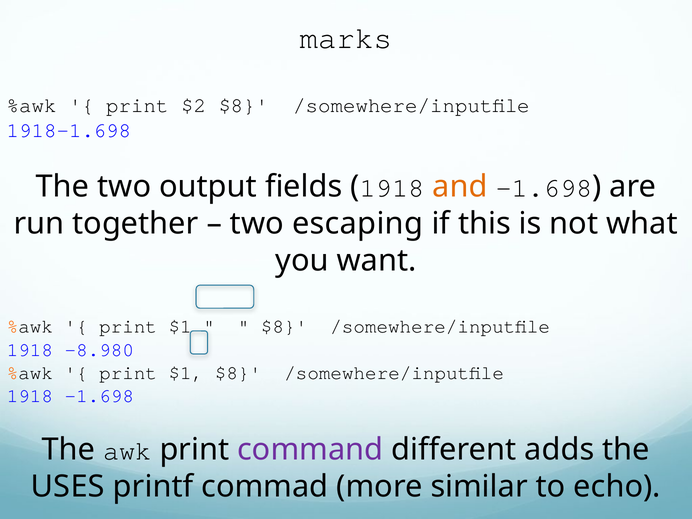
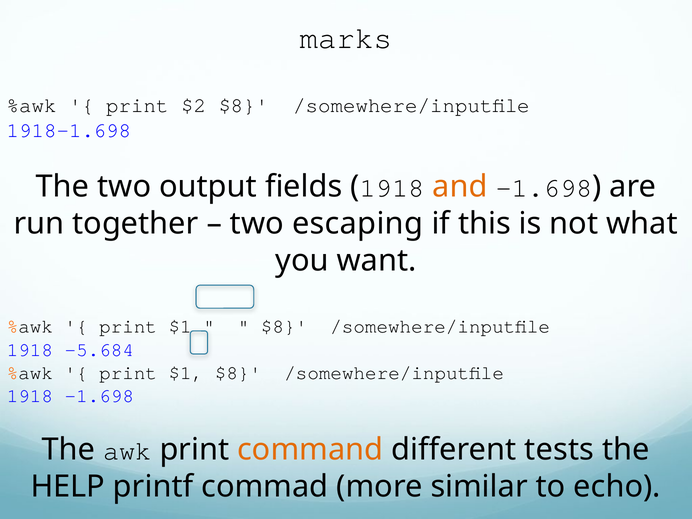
-8.980: -8.980 -> -5.684 (99, 350)
command colour: purple -> orange (310, 450)
adds: adds -> tests (559, 450)
USES: USES -> HELP (68, 487)
